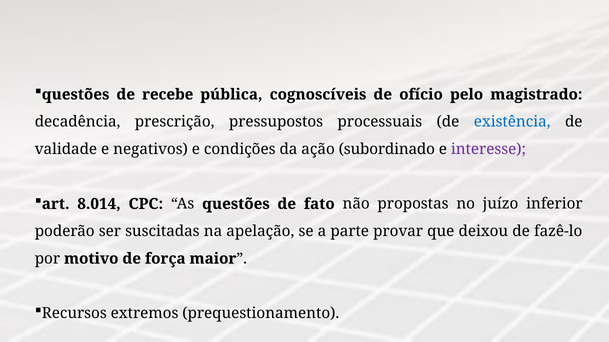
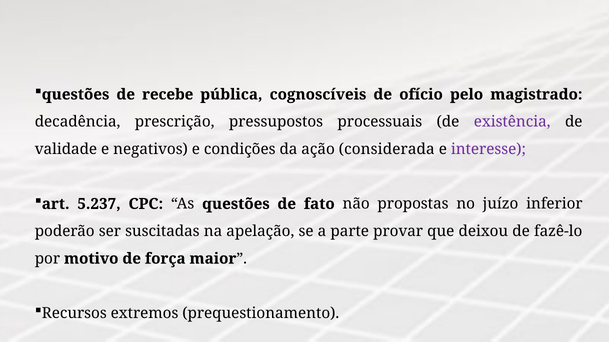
existência colour: blue -> purple (512, 122)
subordinado: subordinado -> considerada (387, 149)
8.014: 8.014 -> 5.237 (99, 204)
